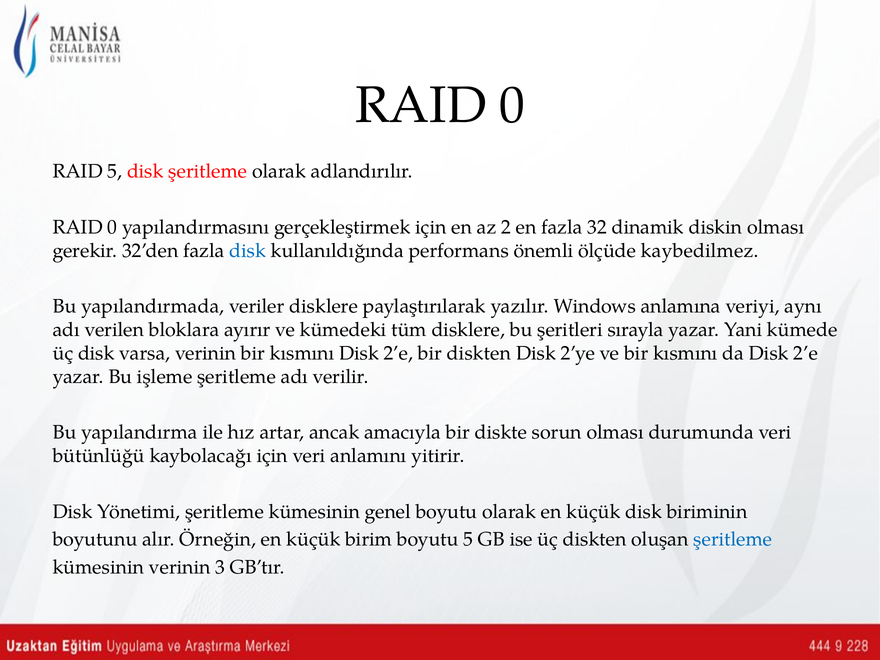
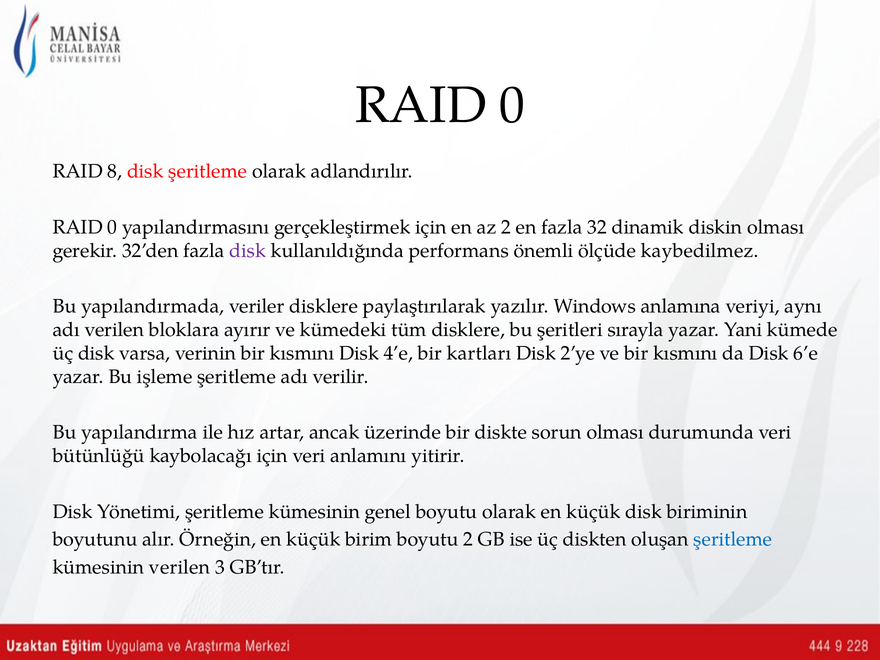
RAID 5: 5 -> 8 (115, 171)
disk colour: blue -> purple (248, 251)
kısmını Disk 2’e: 2’e -> 4’e (398, 353)
bir diskten: diskten -> kartları (479, 353)
da Disk 2’e: 2’e -> 6’e (806, 353)
amacıyla: amacıyla -> üzerinde (403, 432)
boyutu 5: 5 -> 2 (468, 539)
kümesinin verinin: verinin -> verilen (179, 567)
